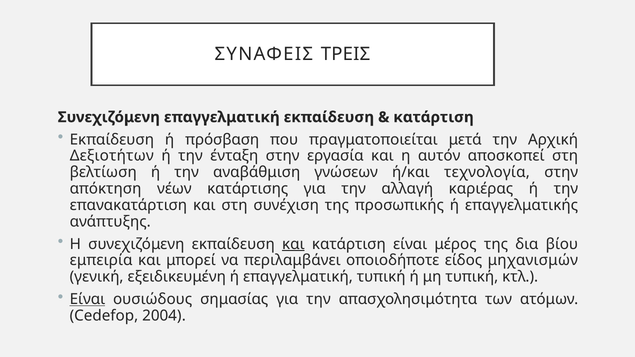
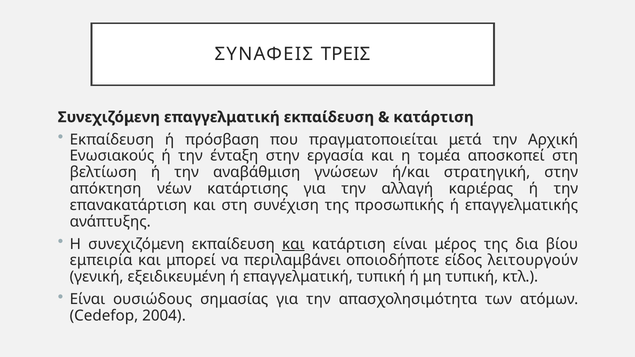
Δεξιοτήτων: Δεξιοτήτων -> Ενωσιακούς (112, 156)
αυτόν: αυτόν -> τομέα (439, 156)
τεχνολογία: τεχνολογία -> στρατηγική (487, 172)
μηχανισμών: μηχανισμών -> λειτουργούν (533, 261)
Είναι underline: present -> none (87, 299)
